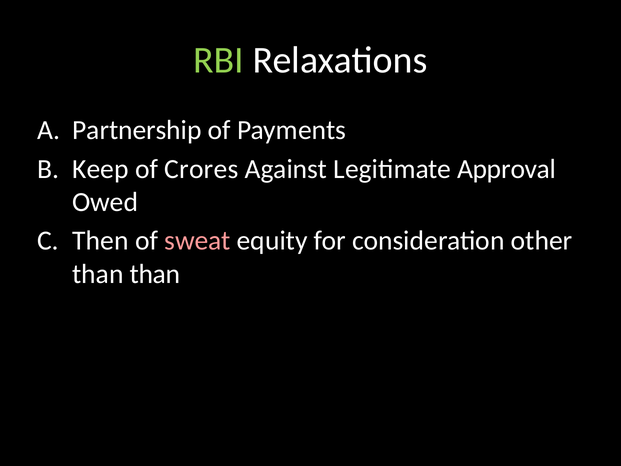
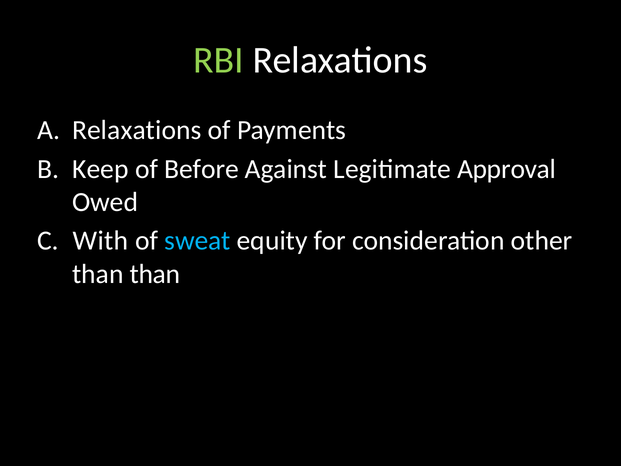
Partnership: Partnership -> Relaxations (137, 130)
Crores: Crores -> Before (202, 169)
Then: Then -> With (100, 241)
sweat colour: pink -> light blue (198, 241)
